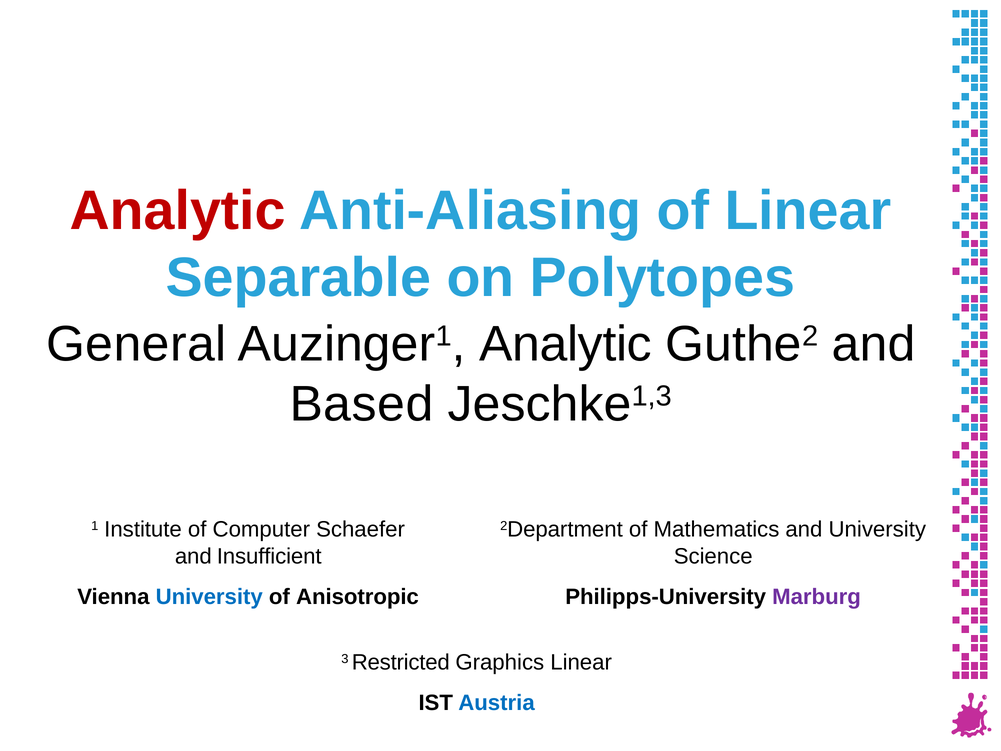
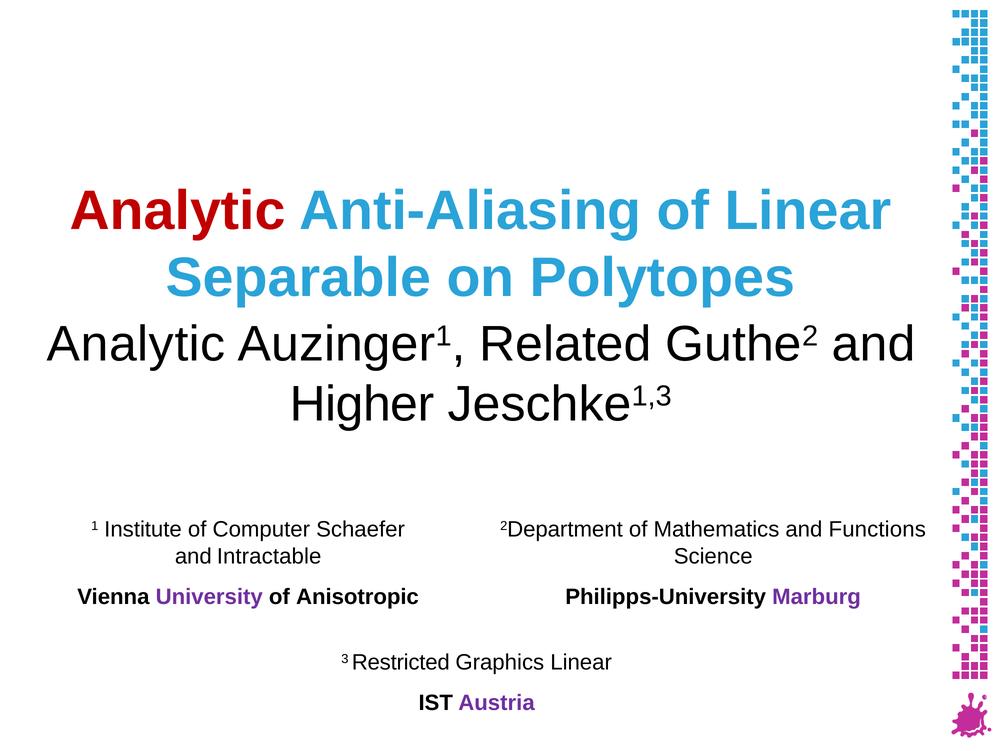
General: General -> Analytic (136, 344)
Auzinger1 Analytic: Analytic -> Related (565, 344)
Based: Based -> Higher (362, 404)
and University: University -> Functions (877, 529)
Insufficient: Insufficient -> Intractable (269, 556)
University colour: blue -> purple (209, 597)
Austria colour: blue -> purple (497, 703)
